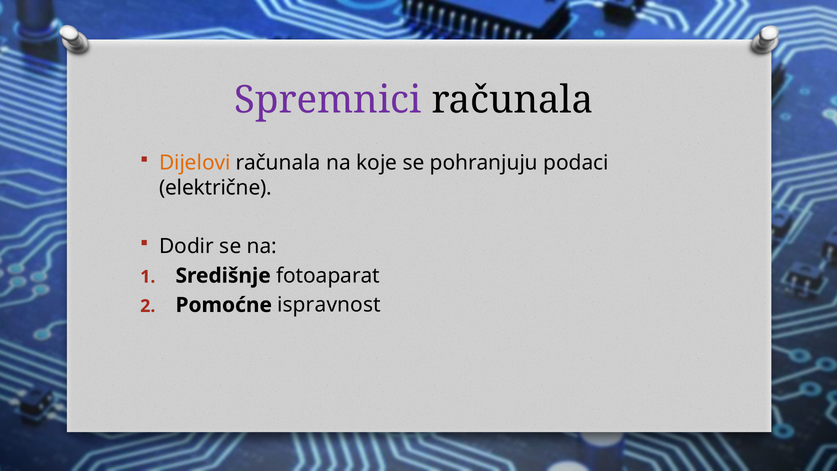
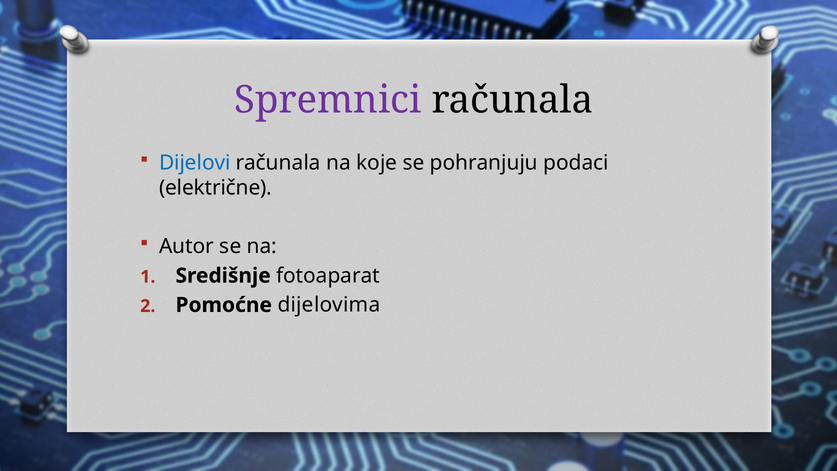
Dijelovi colour: orange -> blue (195, 163)
Dodir: Dodir -> Autor (187, 246)
ispravnost: ispravnost -> dijelovima (329, 305)
